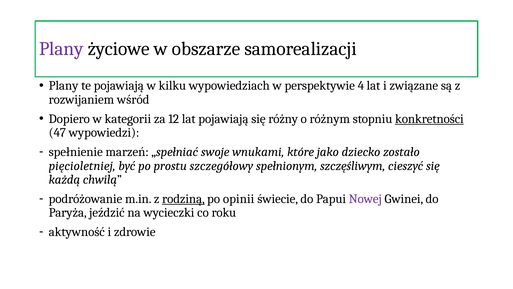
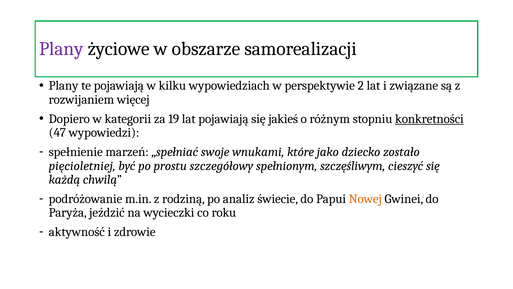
4: 4 -> 2 (361, 86)
wśród: wśród -> więcej (133, 99)
12: 12 -> 19 (174, 119)
różny: różny -> jakieś (283, 119)
rodziną underline: present -> none (183, 199)
opinii: opinii -> analiz (239, 199)
Nowej colour: purple -> orange (365, 199)
